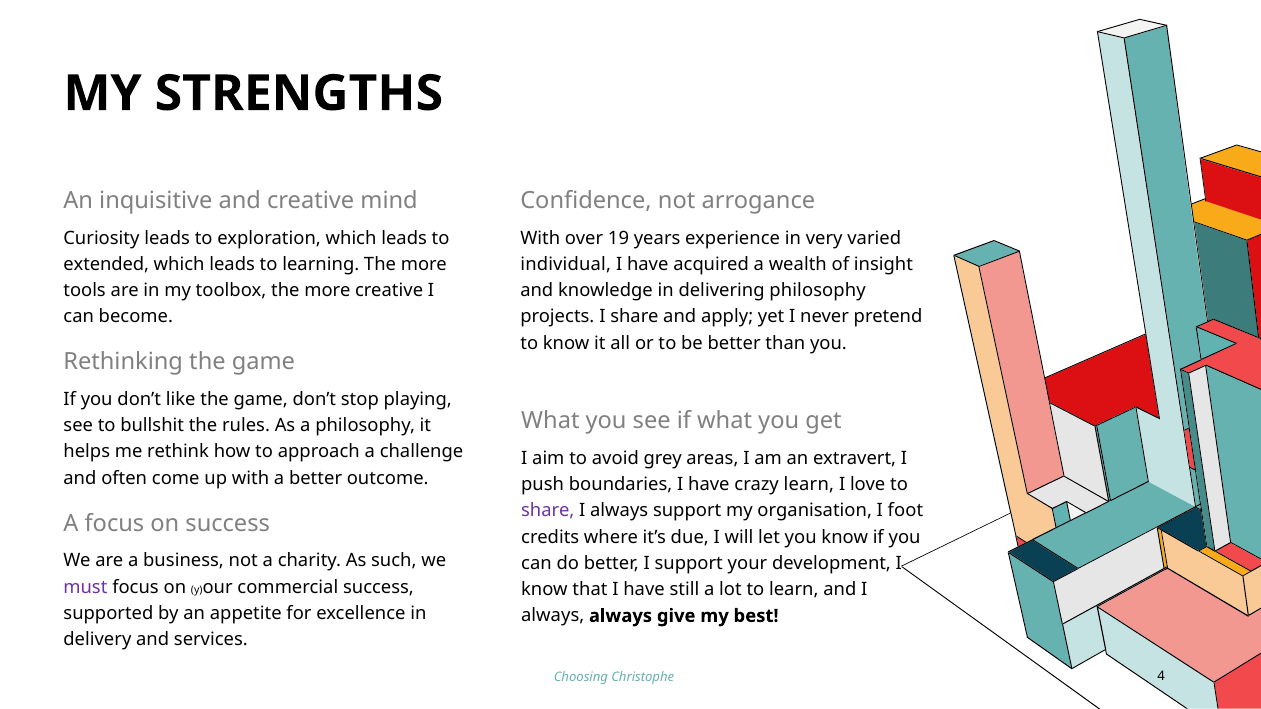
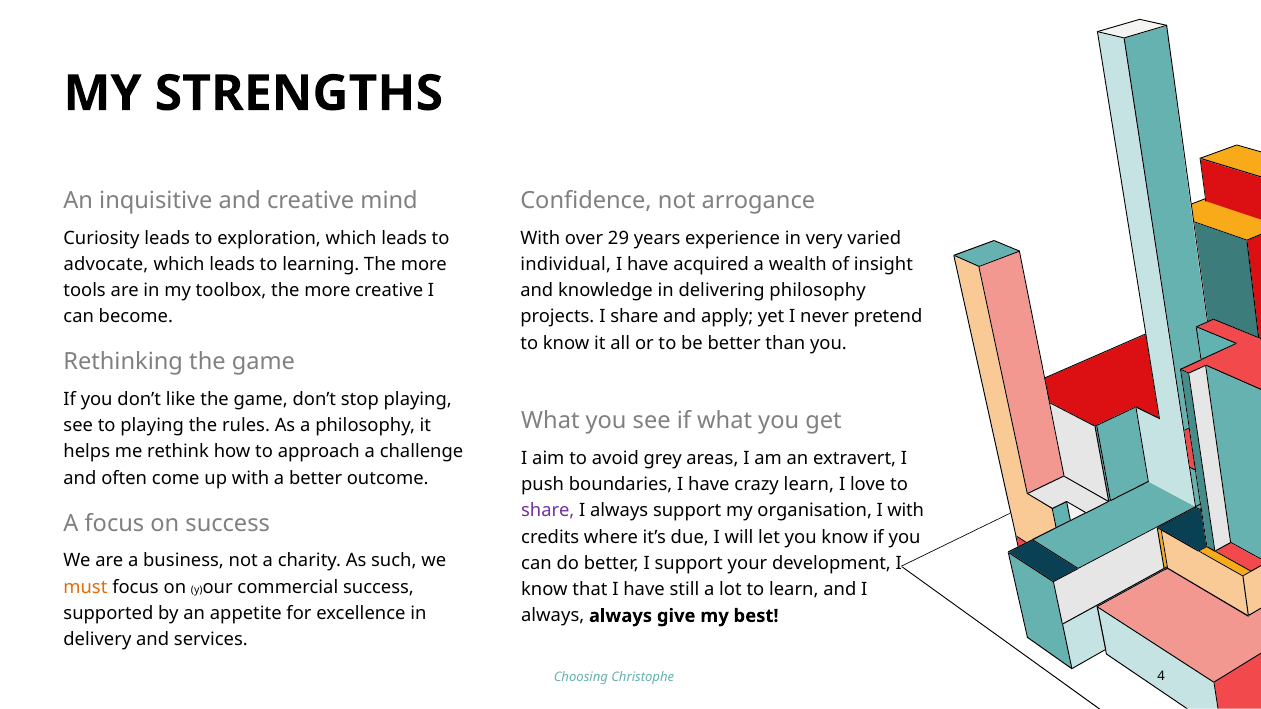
19: 19 -> 29 (619, 238)
extended: extended -> advocate (106, 264)
to bullshit: bullshit -> playing (152, 426)
I foot: foot -> with (906, 511)
must colour: purple -> orange (85, 587)
